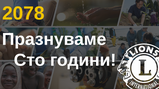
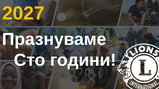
2078: 2078 -> 2027 (23, 13)
